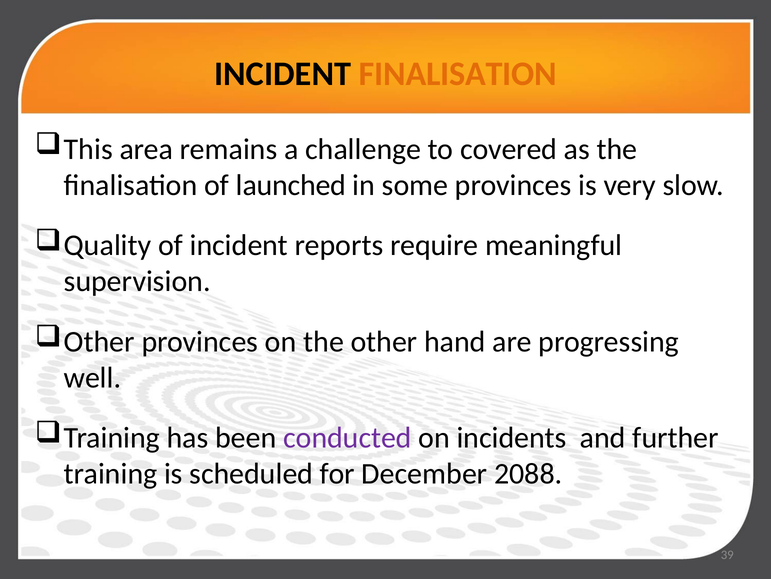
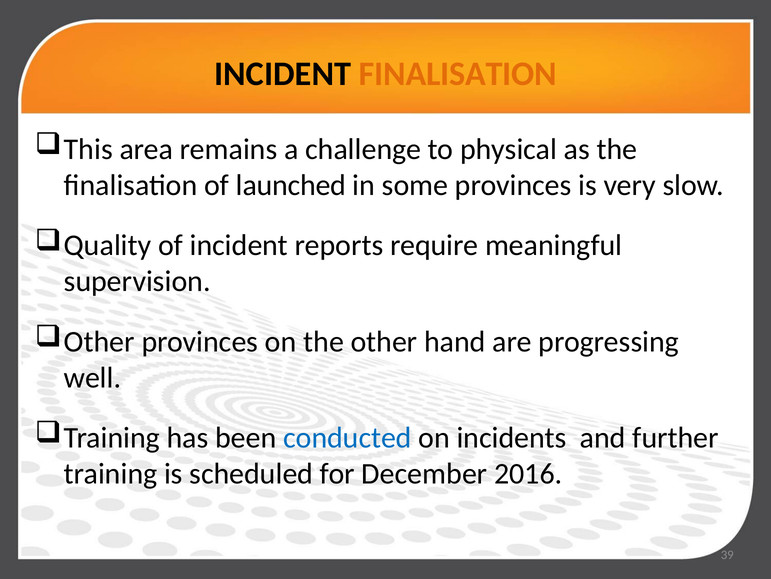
covered: covered -> physical (509, 149)
conducted colour: purple -> blue (347, 437)
2088: 2088 -> 2016 (528, 473)
